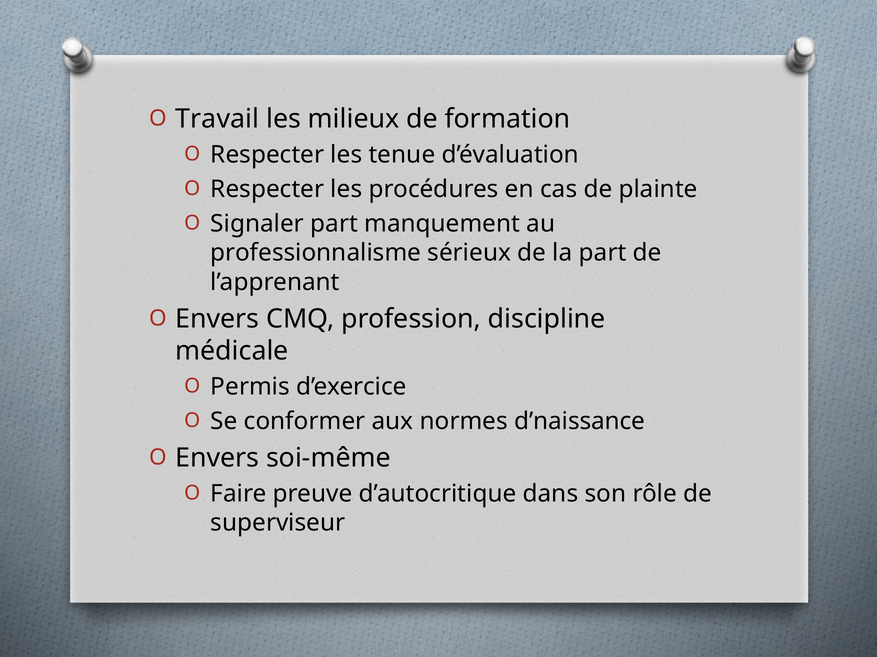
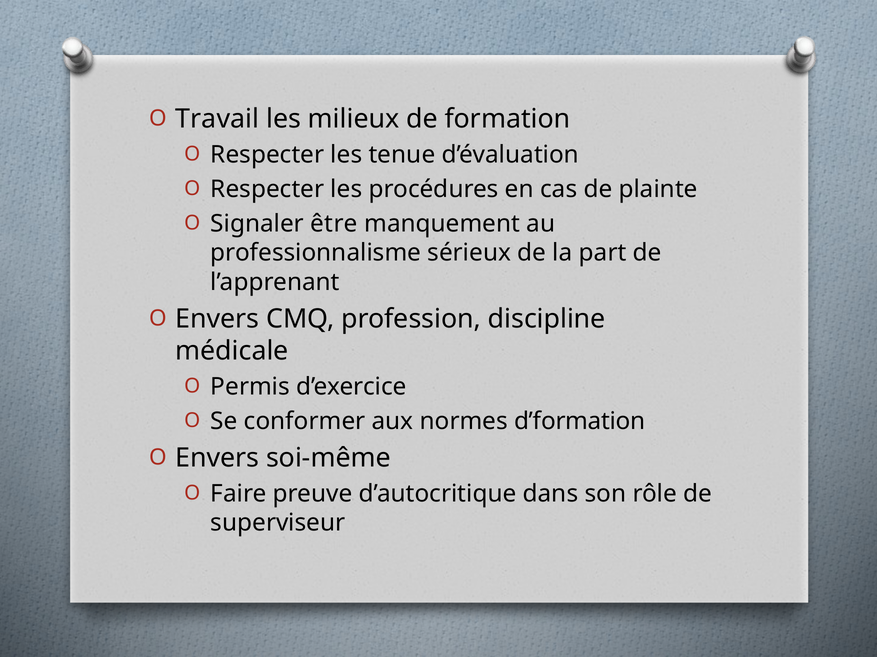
Signaler part: part -> être (334, 224)
d’naissance: d’naissance -> d’formation (580, 422)
